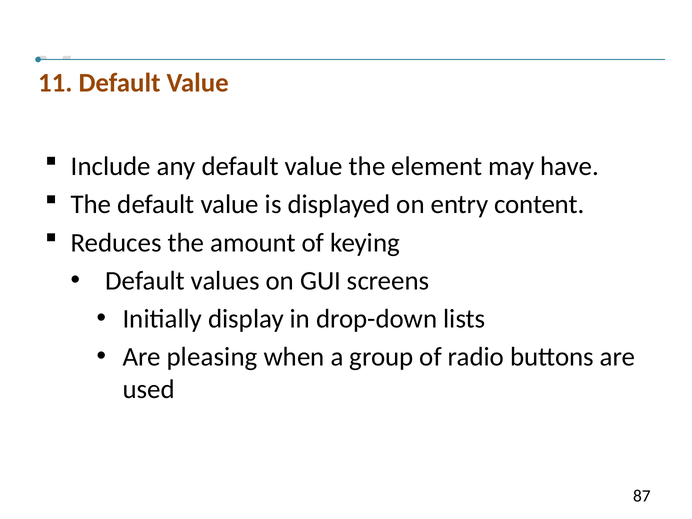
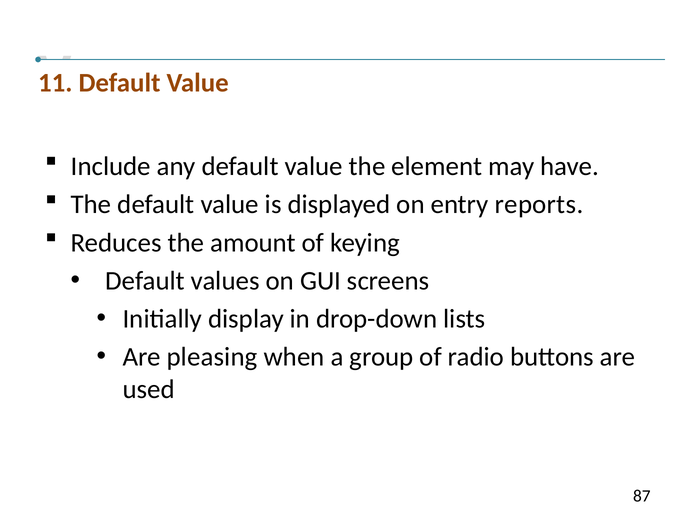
content: content -> reports (539, 205)
